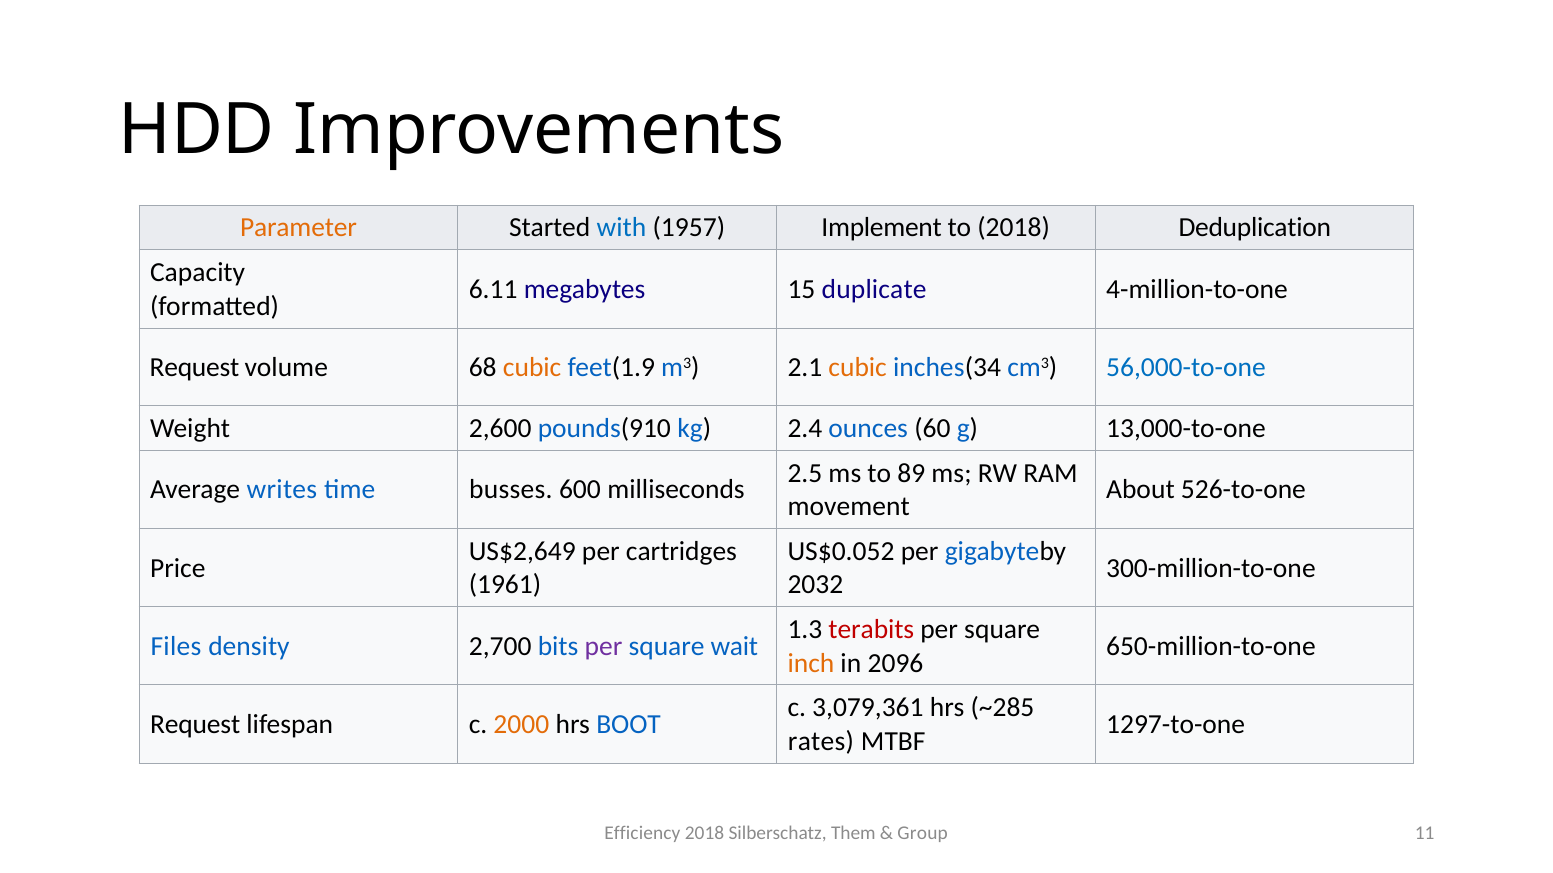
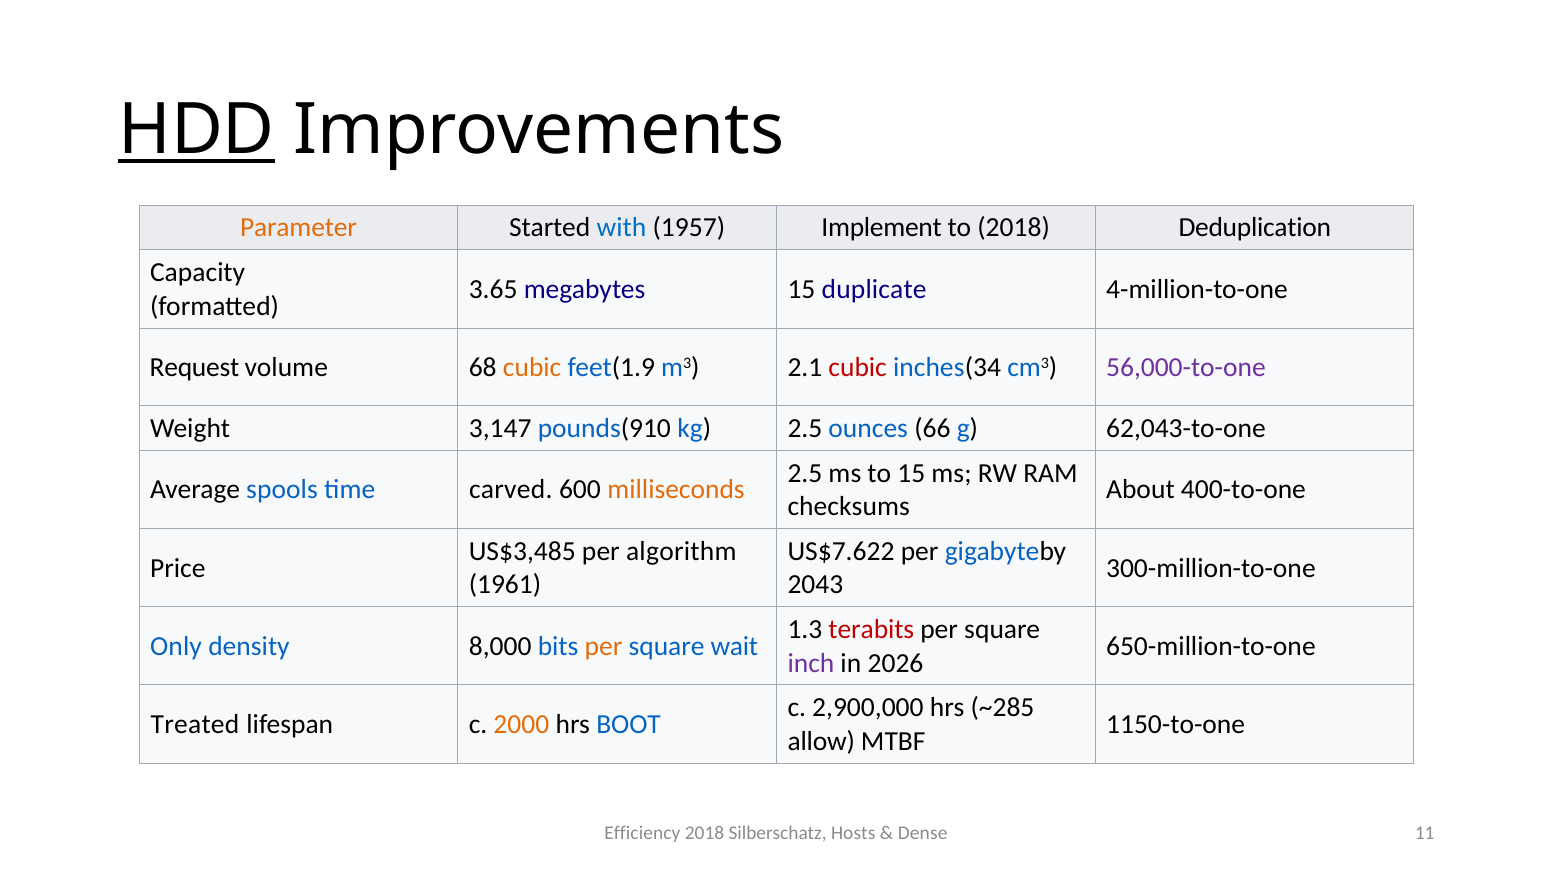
HDD underline: none -> present (197, 130)
6.11: 6.11 -> 3.65 (493, 290)
cubic colour: orange -> red (858, 367)
56,000-to-one colour: blue -> purple (1186, 367)
2,600: 2,600 -> 3,147 (500, 429)
kg 2.4: 2.4 -> 2.5 (805, 429)
60: 60 -> 66 (932, 429)
13,000-to-one: 13,000-to-one -> 62,043-to-one (1186, 429)
to 89: 89 -> 15 (911, 473)
writes: writes -> spools (282, 490)
busses: busses -> carved (511, 490)
milliseconds colour: black -> orange (676, 490)
526-to-one: 526-to-one -> 400-to-one (1243, 490)
movement: movement -> checksums (849, 507)
US$2,649: US$2,649 -> US$3,485 (522, 552)
cartridges: cartridges -> algorithm (681, 552)
US$0.052: US$0.052 -> US$7.622 (841, 552)
2032: 2032 -> 2043 (815, 585)
Files: Files -> Only (176, 647)
2,700: 2,700 -> 8,000 (500, 647)
per colour: purple -> orange (604, 647)
inch colour: orange -> purple (811, 663)
2096: 2096 -> 2026 (895, 663)
3,079,361: 3,079,361 -> 2,900,000 (868, 708)
Request: Request -> Treated (195, 725)
1297-to-one: 1297-to-one -> 1150-to-one (1176, 725)
rates: rates -> allow (821, 742)
Them: Them -> Hosts (853, 834)
Group: Group -> Dense (923, 834)
